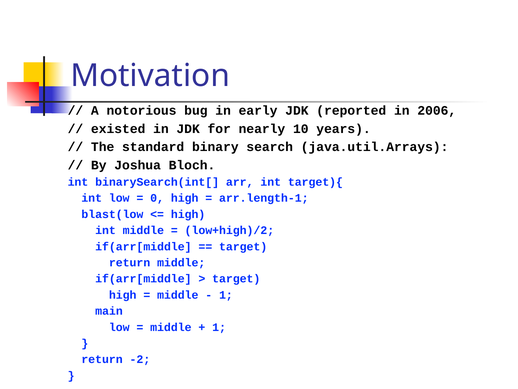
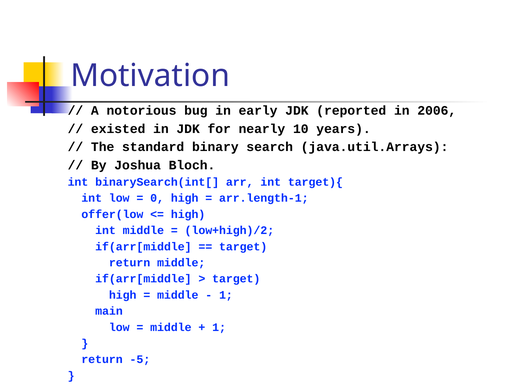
blast(low: blast(low -> offer(low (112, 214)
-2: -2 -> -5 (140, 359)
